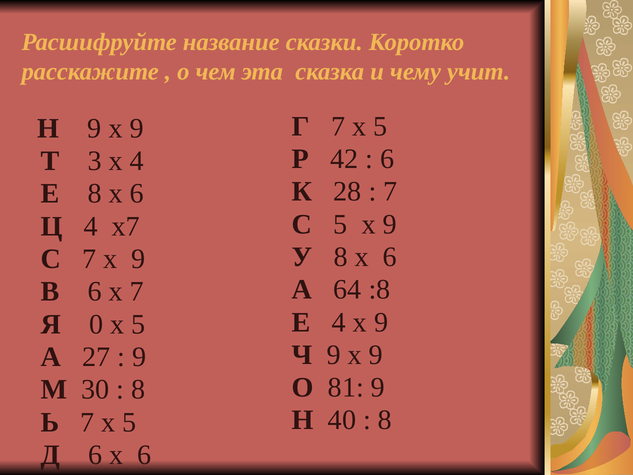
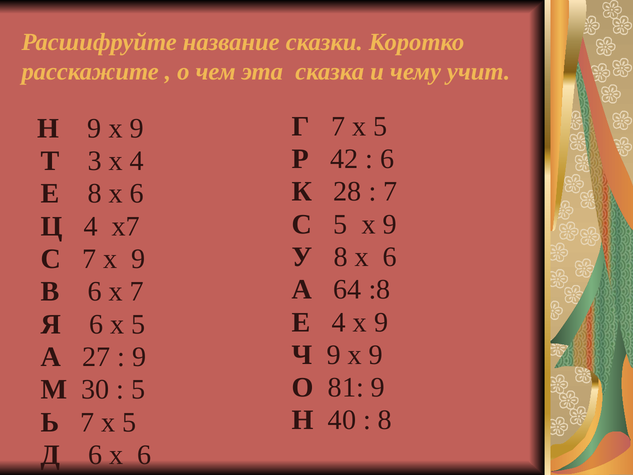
Я 0: 0 -> 6 (96, 324)
8: 8 -> 5 (138, 389)
